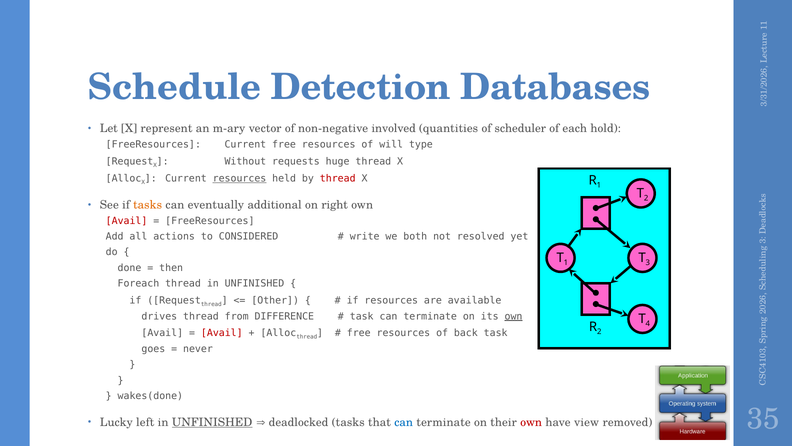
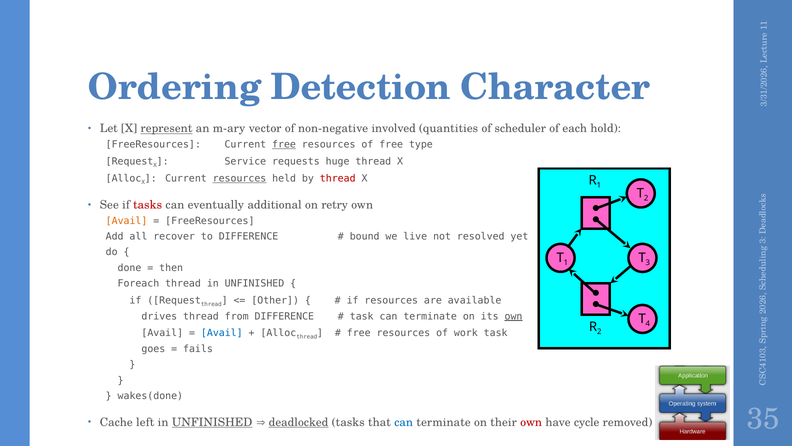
Schedule: Schedule -> Ordering (175, 87)
Databases: Databases -> Character (555, 87)
represent underline: none -> present (166, 129)
free underline: none -> present (284, 144)
of will: will -> free (391, 144)
Without: Without -> Service (245, 161)
tasks colour: orange -> red (148, 205)
right: right -> retry (335, 205)
Avail colour: red -> orange (127, 221)
actions: actions -> recover (174, 236)
to CONSIDERED: CONSIDERED -> DIFFERENCE (249, 236)
write: write -> bound (365, 236)
both: both -> live (415, 236)
Avail colour: red -> blue (222, 333)
back: back -> work (466, 333)
never: never -> fails (198, 349)
Lucky: Lucky -> Cache (116, 422)
deadlocked underline: none -> present (299, 422)
view: view -> cycle (587, 422)
